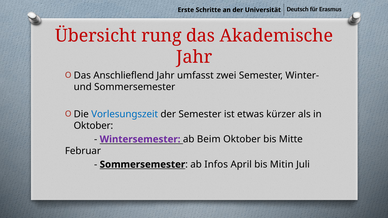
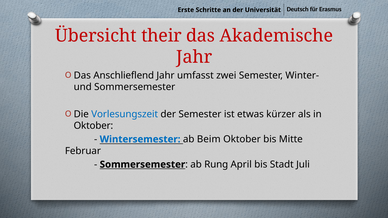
rung: rung -> their (161, 36)
Wintersemester colour: purple -> blue (140, 139)
Infos: Infos -> Rung (216, 165)
Mitin: Mitin -> Stadt (282, 165)
